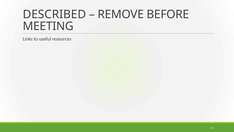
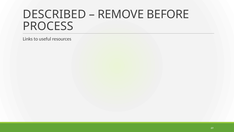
MEETING: MEETING -> PROCESS (48, 26)
